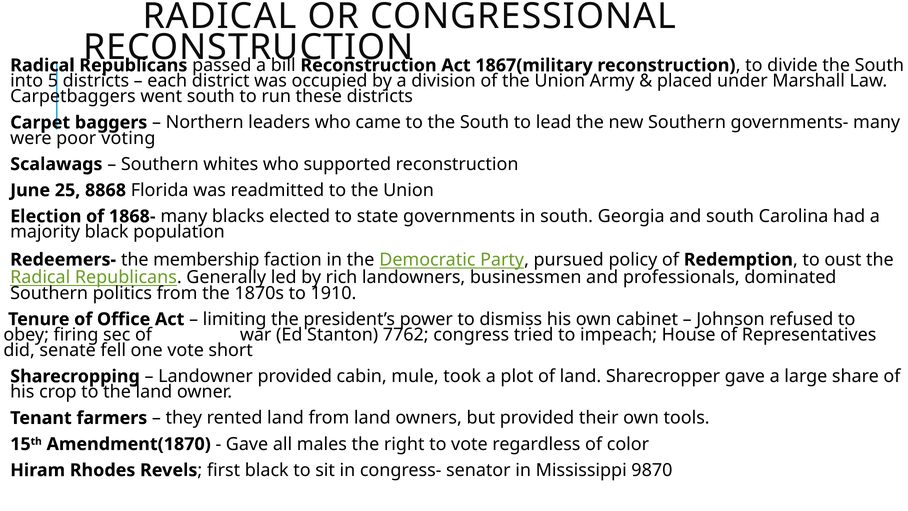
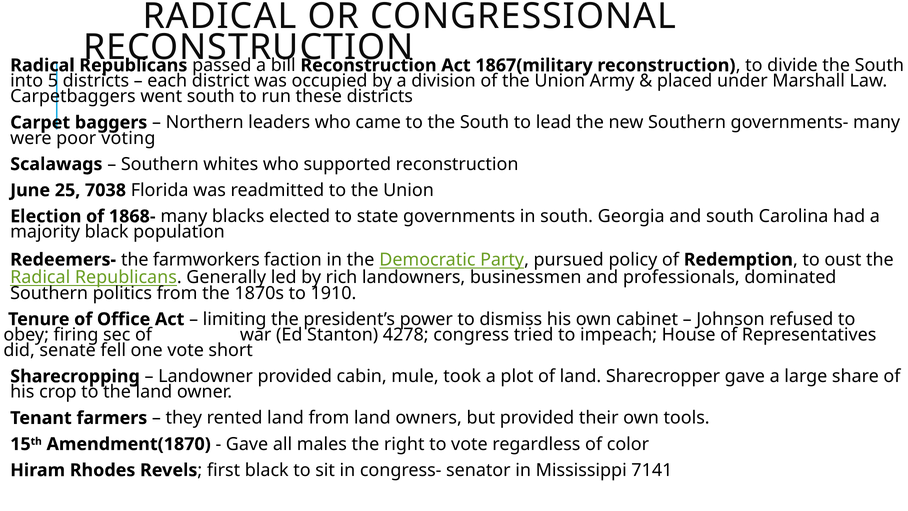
8868: 8868 -> 7038 (105, 190)
membership: membership -> farmworkers (206, 260)
7762: 7762 -> 4278 (406, 335)
9870: 9870 -> 7141 (652, 470)
